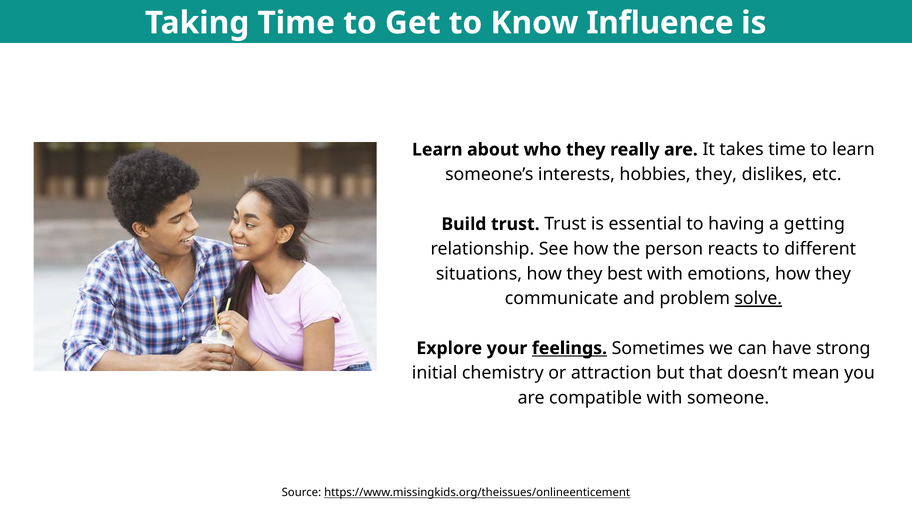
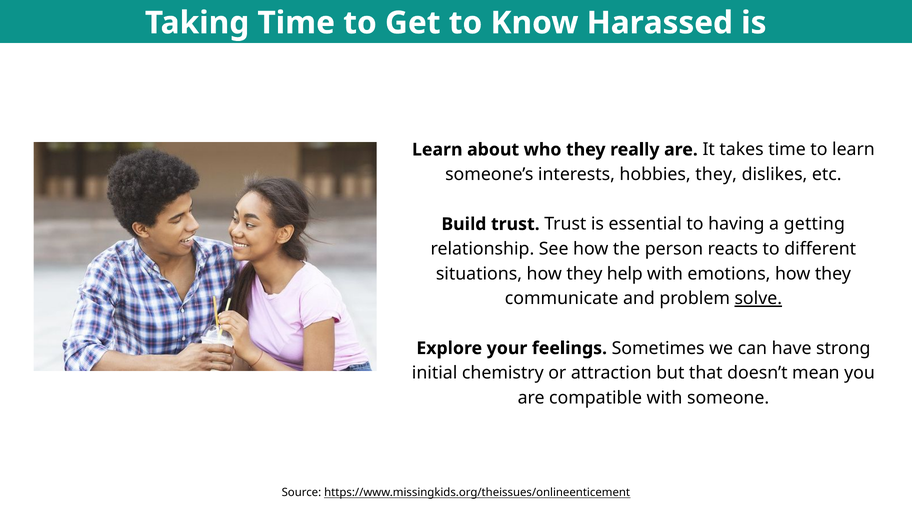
Influence: Influence -> Harassed (660, 23)
best: best -> help (625, 274)
feelings underline: present -> none (569, 348)
